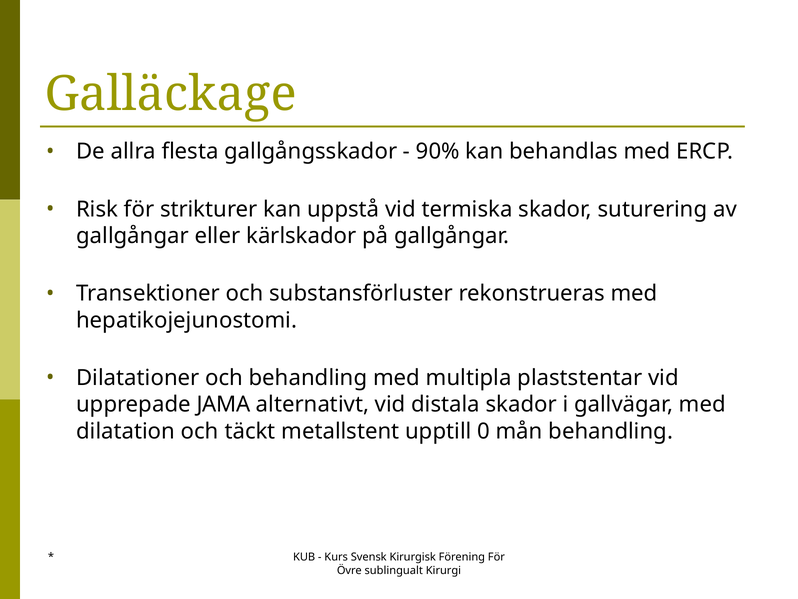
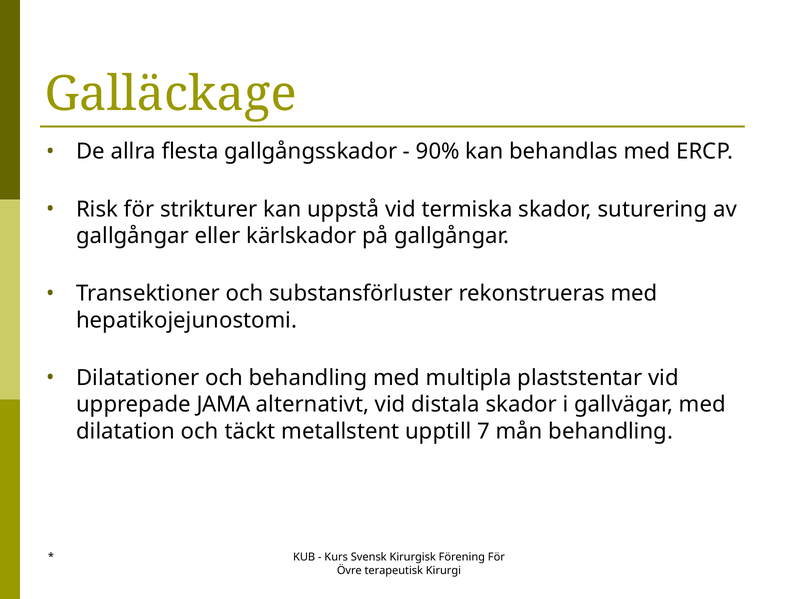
0: 0 -> 7 (484, 431)
sublingualt: sublingualt -> terapeutisk (394, 570)
